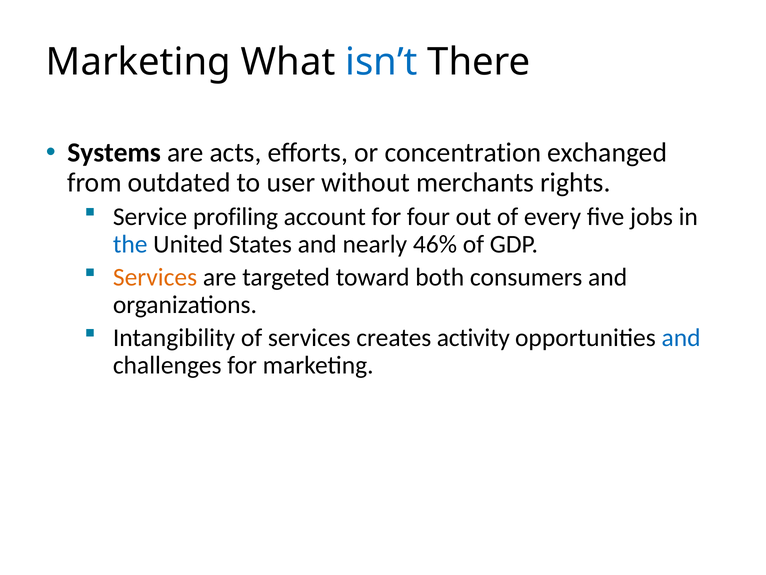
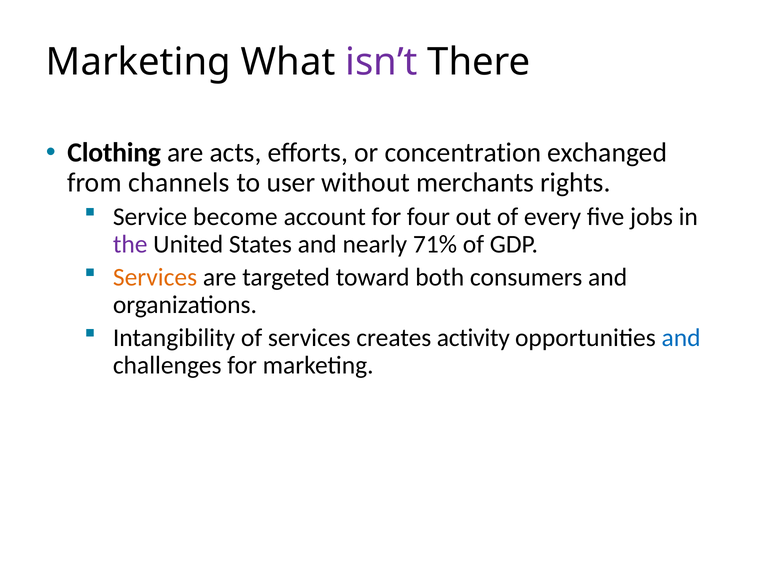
isn’t colour: blue -> purple (381, 62)
Systems: Systems -> Clothing (114, 153)
outdated: outdated -> channels (179, 182)
profiling: profiling -> become (235, 217)
the colour: blue -> purple (130, 244)
46%: 46% -> 71% (435, 244)
